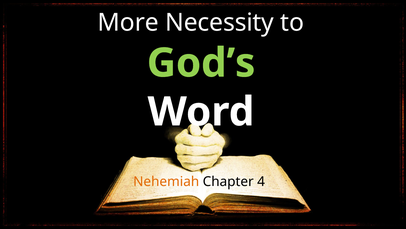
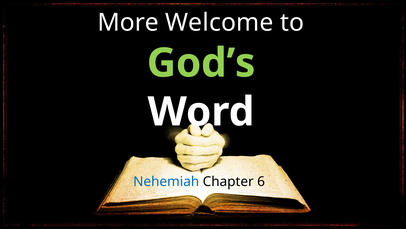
Necessity: Necessity -> Welcome (219, 23)
Nehemiah colour: orange -> blue (166, 181)
4: 4 -> 6 (261, 181)
